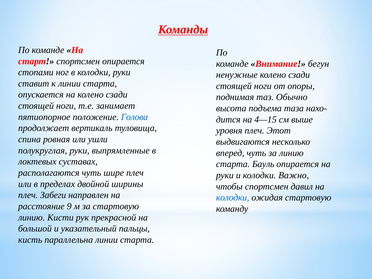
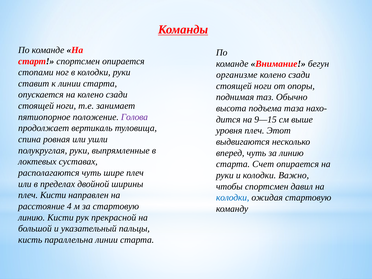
ненужные: ненужные -> организме (237, 75)
Голова colour: blue -> purple (134, 117)
4—15: 4—15 -> 9—15 (265, 120)
Бауль: Бауль -> Счет (263, 164)
плеч Забеги: Забеги -> Кисти (53, 195)
9: 9 -> 4 (69, 206)
